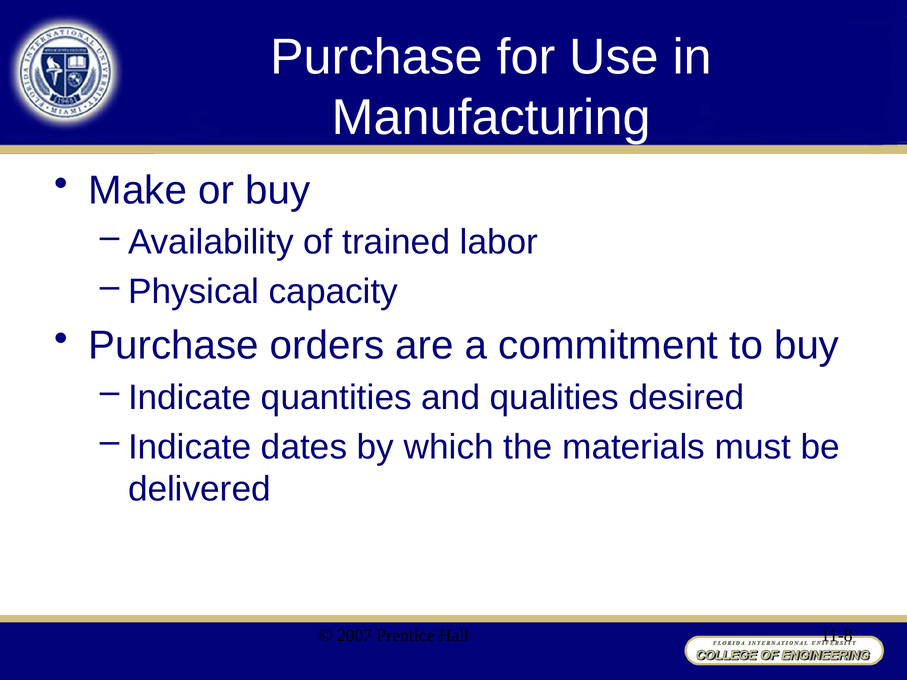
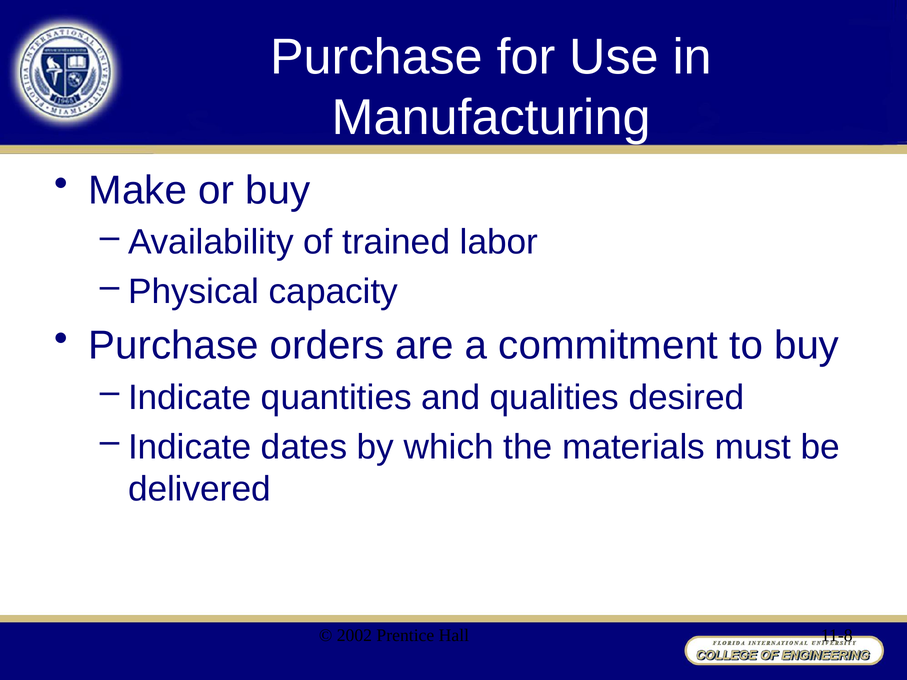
2007: 2007 -> 2002 (354, 636)
